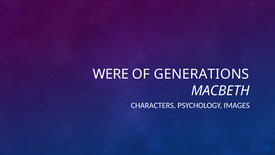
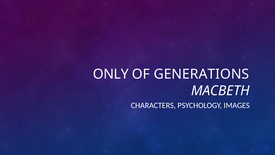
WERE: WERE -> ONLY (111, 74)
